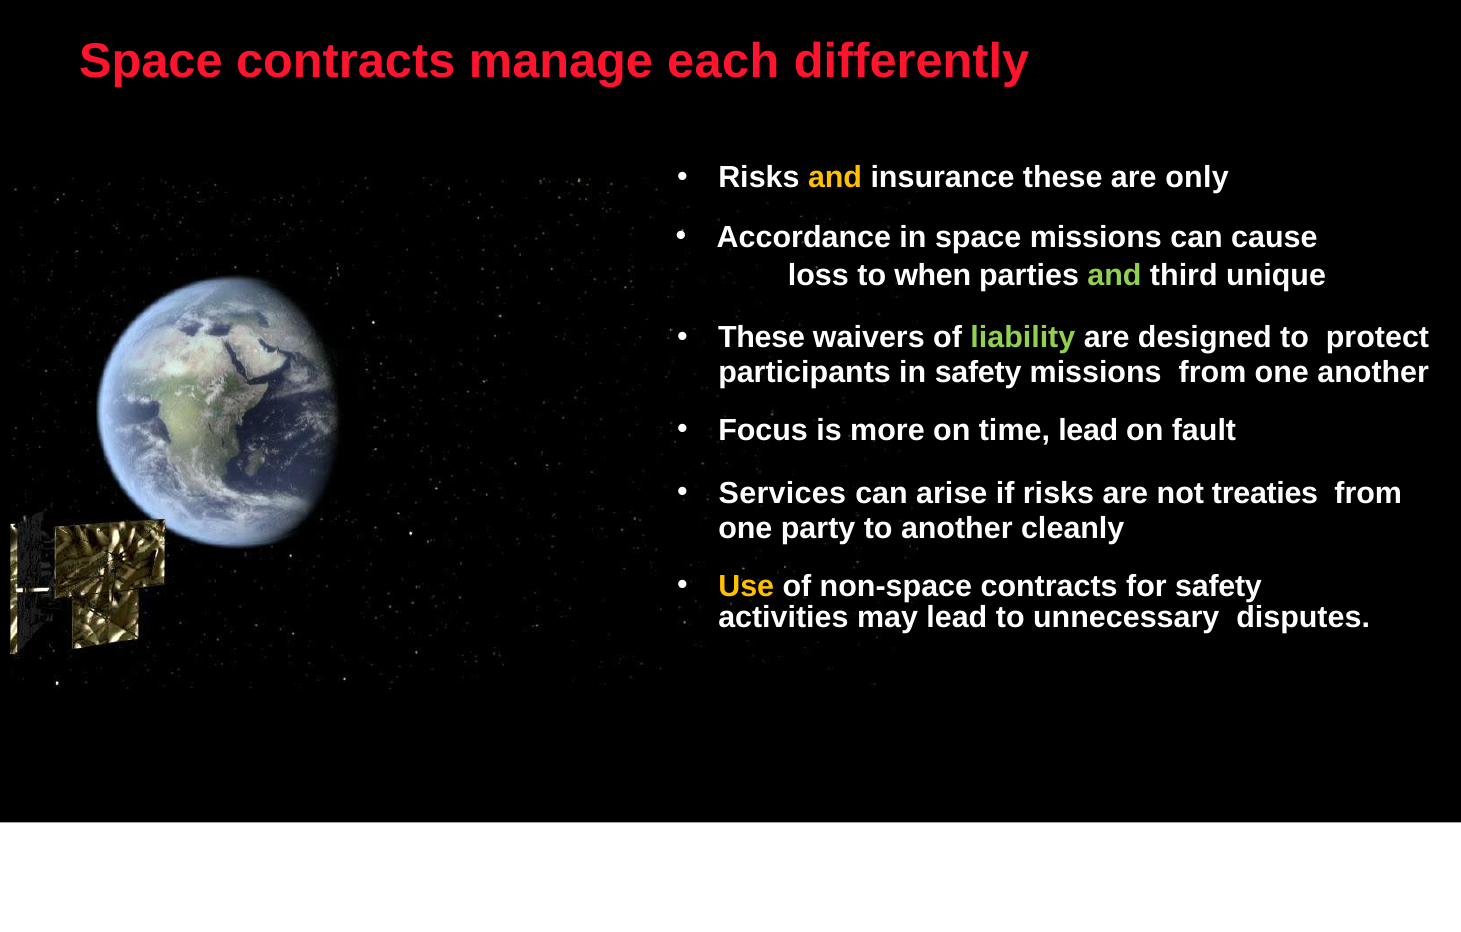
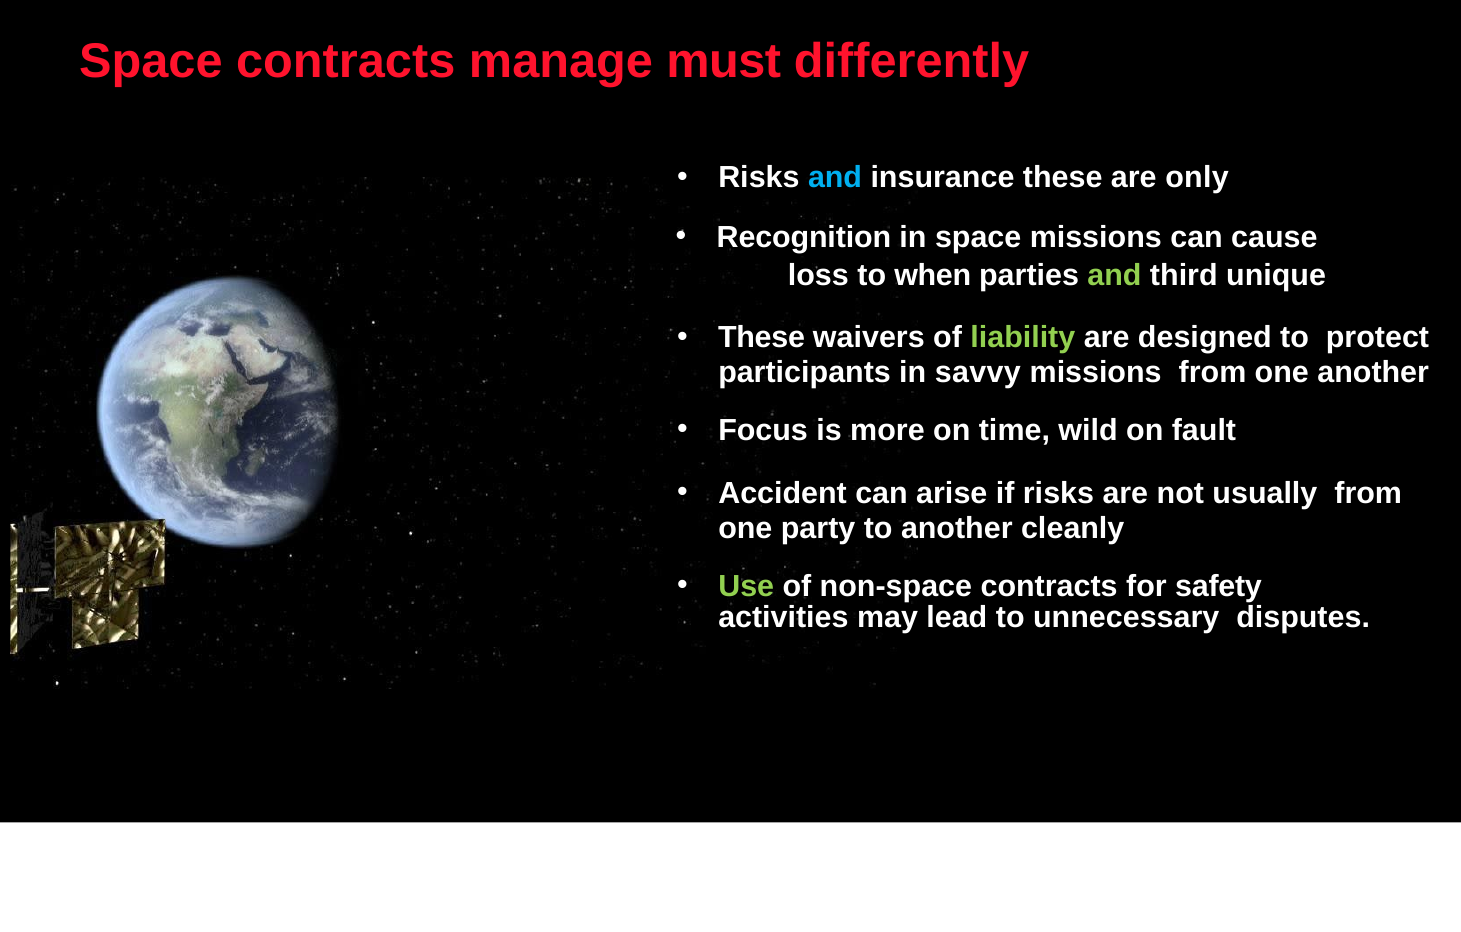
each: each -> must (724, 61)
and colour: yellow -> light blue (835, 178)
Accordance: Accordance -> Recognition (804, 237)
in safety: safety -> savvy (978, 373)
time lead: lead -> wild (1088, 430)
Services: Services -> Accident (783, 493)
treaties: treaties -> usually (1265, 493)
Use colour: yellow -> light green (746, 586)
